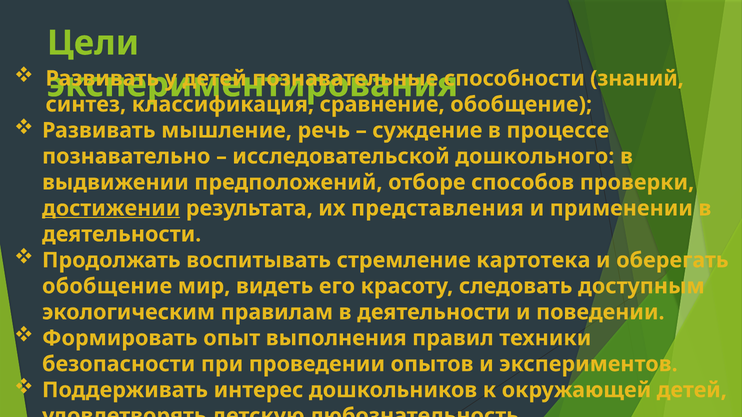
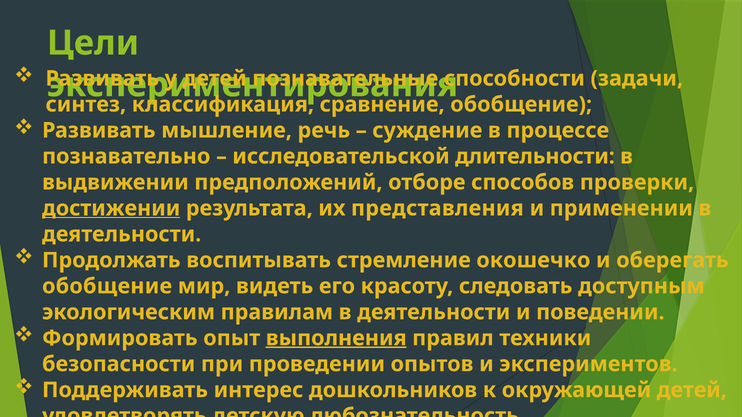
знаний: знаний -> задачи (637, 79)
дошкольного: дошкольного -> длительности (535, 156)
картотека: картотека -> окошечко (533, 260)
выполнения underline: none -> present (336, 338)
